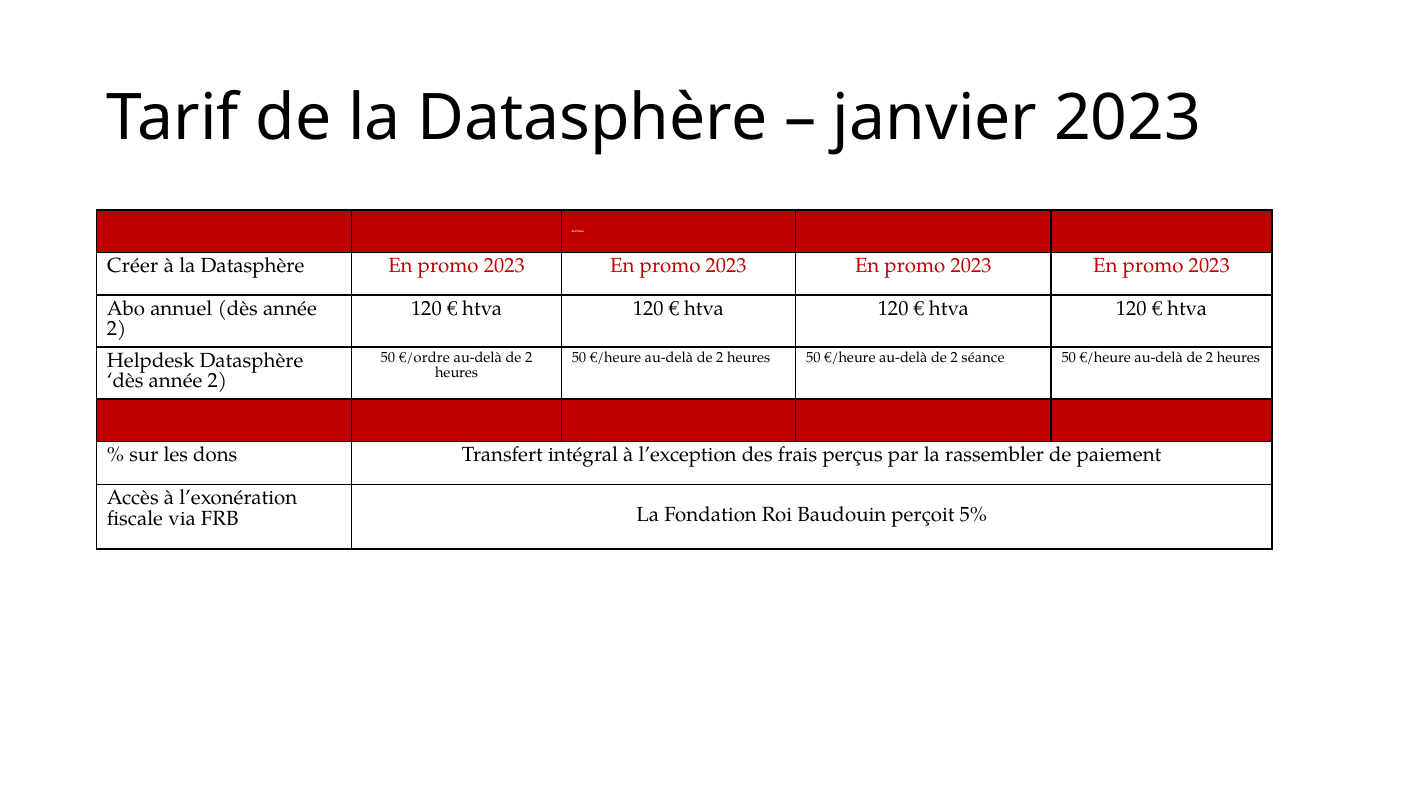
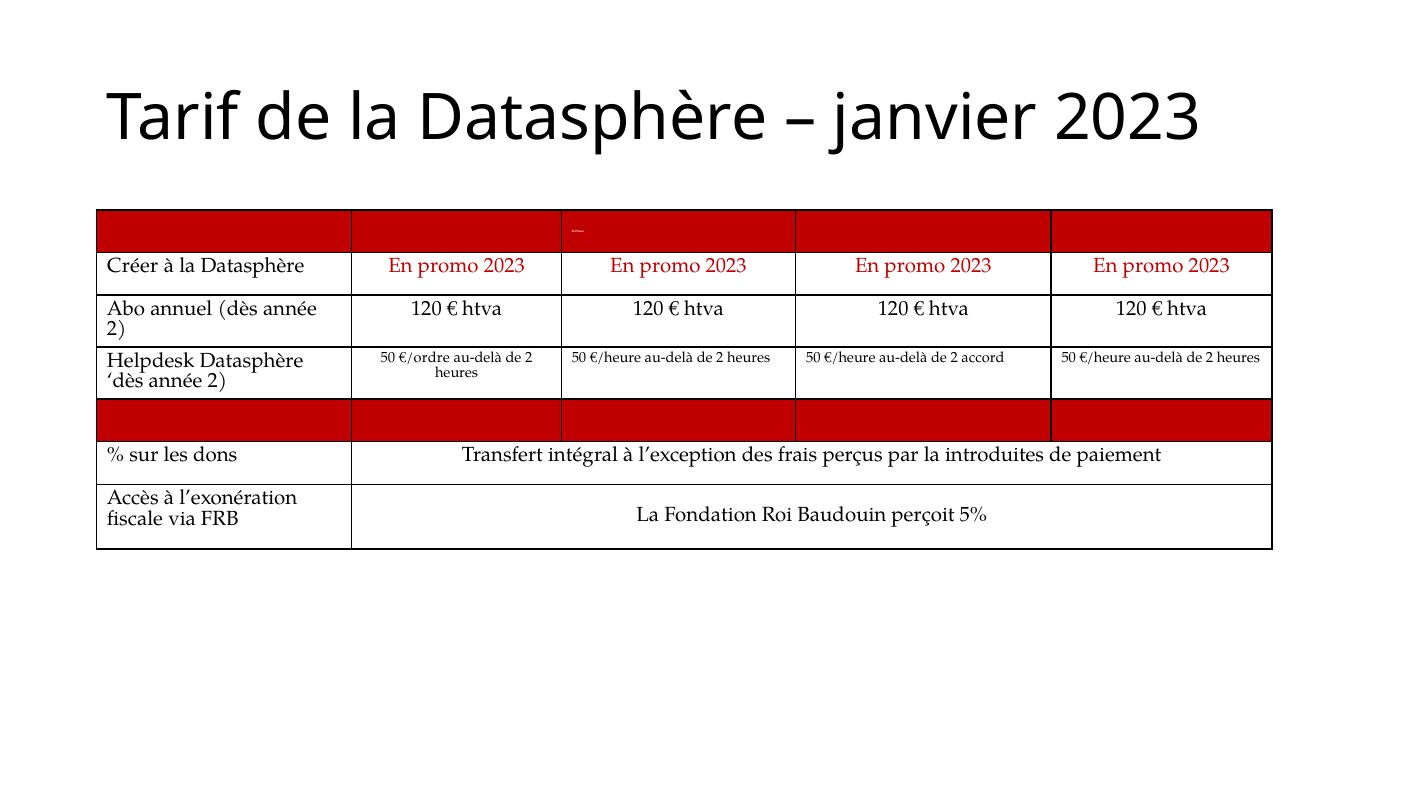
séance: séance -> accord (983, 358)
rassembler: rassembler -> introduites (995, 455)
